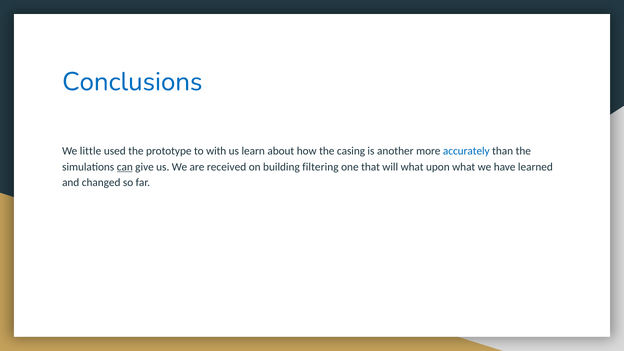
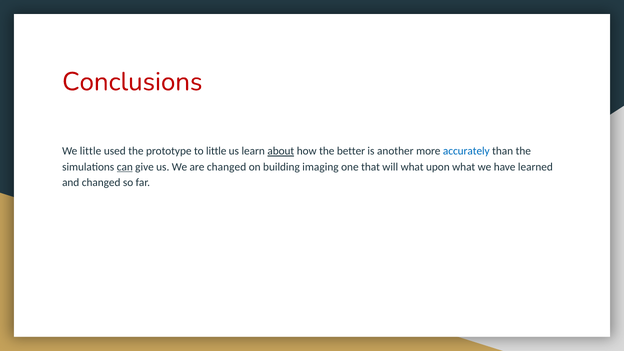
Conclusions colour: blue -> red (132, 82)
to with: with -> little (216, 151)
about underline: none -> present (281, 151)
casing: casing -> better (351, 151)
are received: received -> changed (227, 167)
filtering: filtering -> imaging (320, 167)
